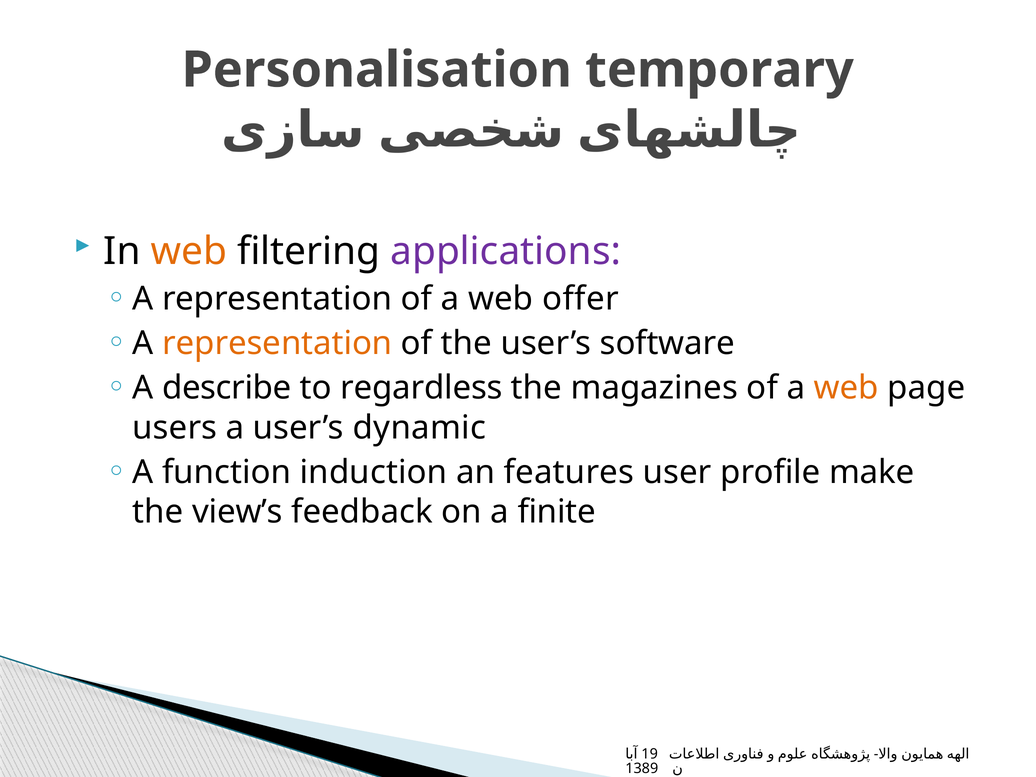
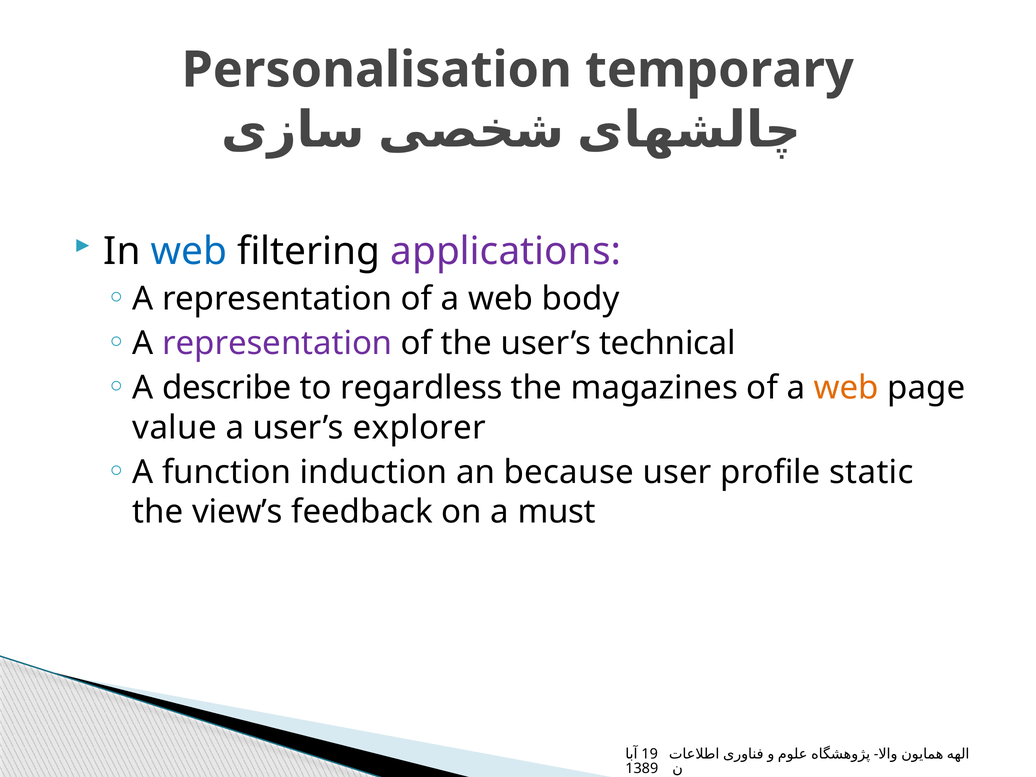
web colour: orange -> blue (189, 251)
offer: offer -> body (581, 299)
representation colour: orange -> purple (277, 343)
software: software -> technical (667, 343)
users: users -> value (175, 428)
dynamic: dynamic -> explorer (419, 428)
features: features -> because (569, 472)
make: make -> static (871, 472)
finite: finite -> must (557, 512)
